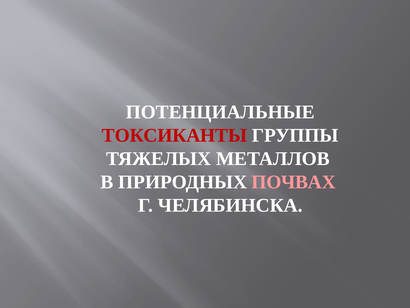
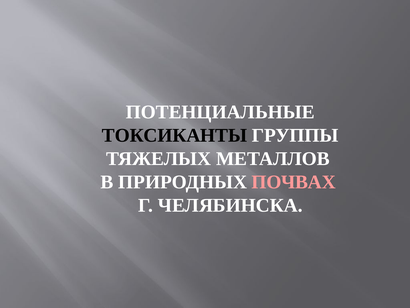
ТОКСИКАНТЫ colour: red -> black (175, 135)
